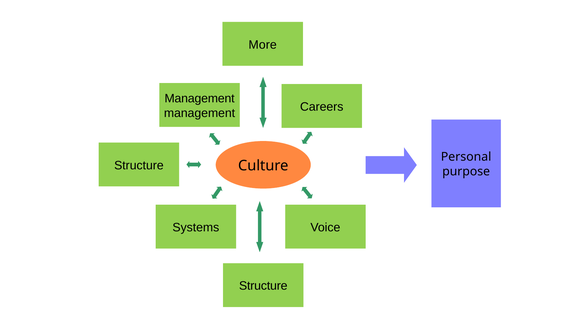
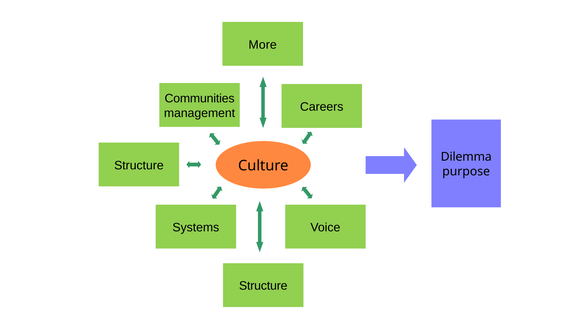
Management: Management -> Communities (200, 98)
Personal: Personal -> Dilemma (466, 157)
